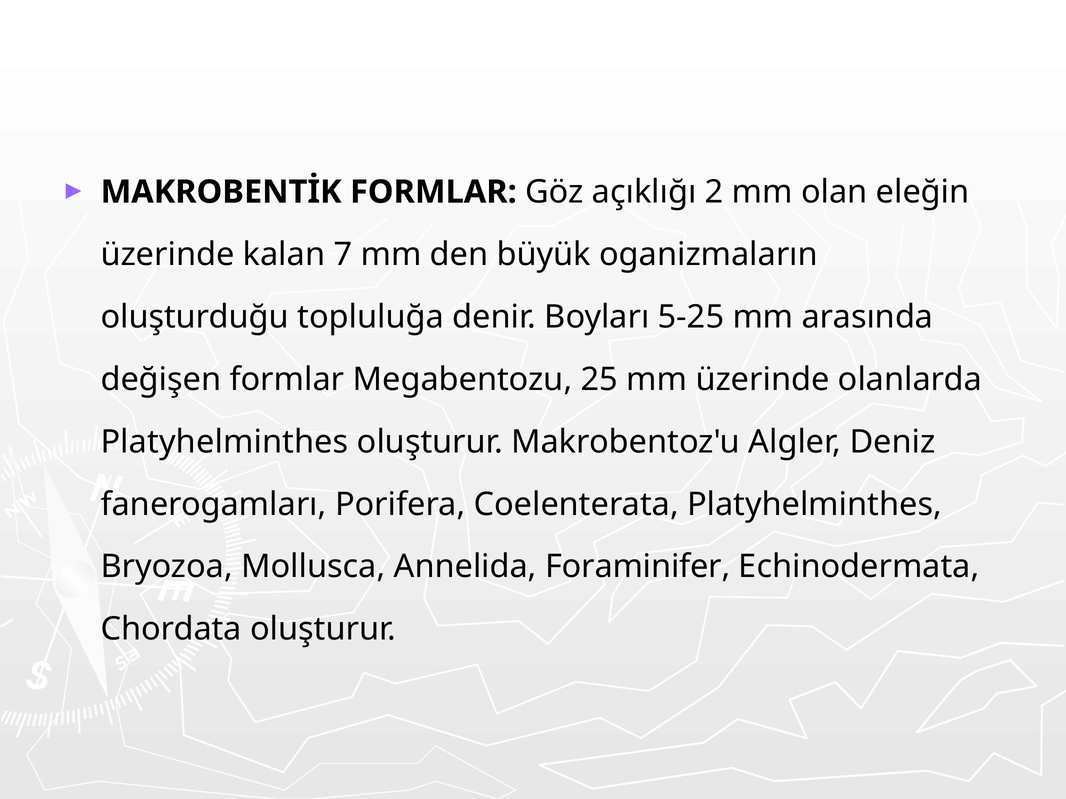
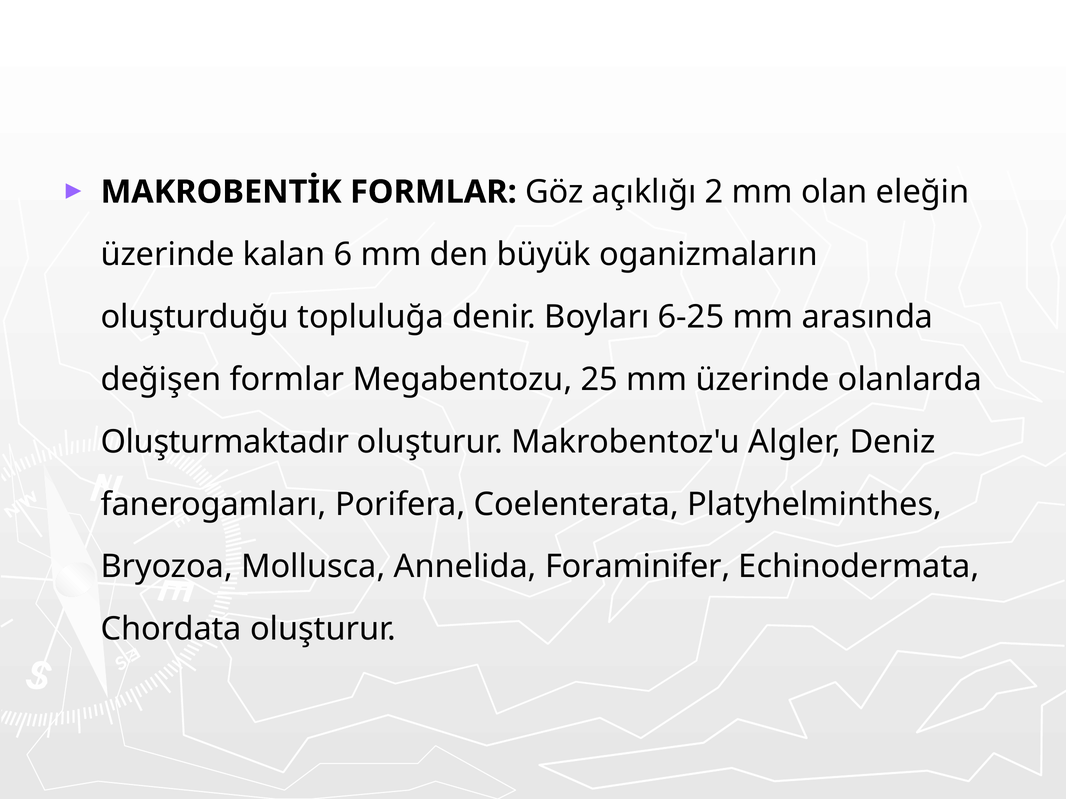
7: 7 -> 6 (343, 255)
5-25: 5-25 -> 6-25 (691, 317)
Platyhelminthes: Platyhelminthes -> Oluşturmaktadır (225, 442)
